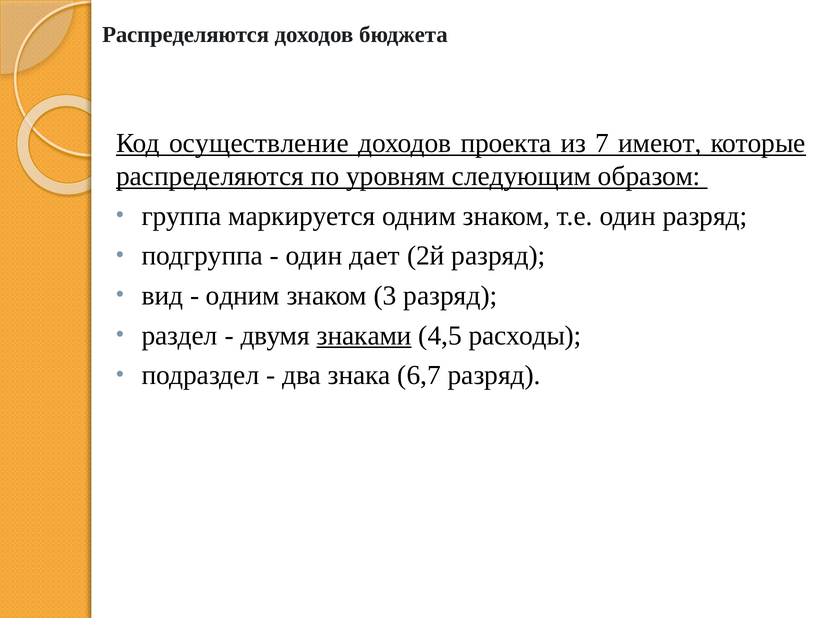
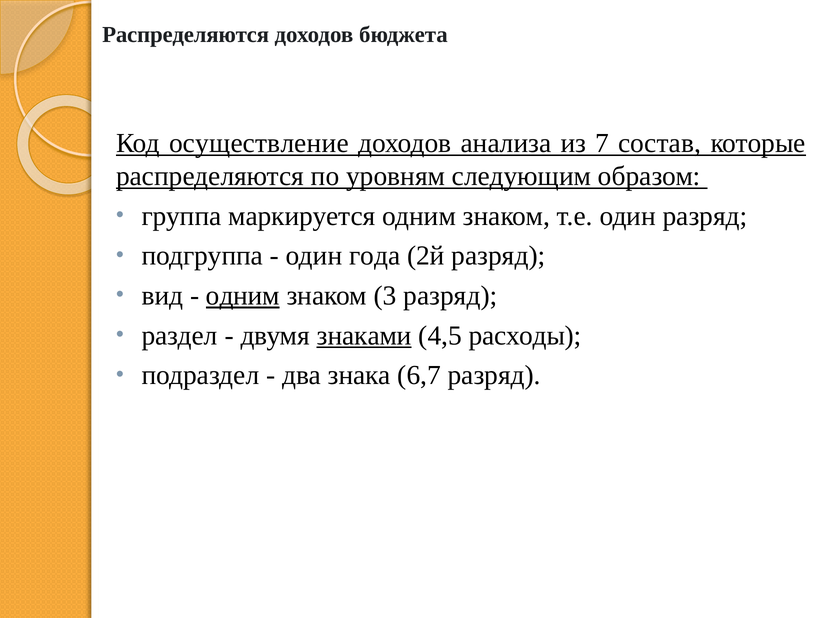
проекта: проекта -> анализа (506, 143)
имеют: имеют -> состав (660, 143)
дает: дает -> года (375, 256)
одним underline: none -> present (243, 296)
